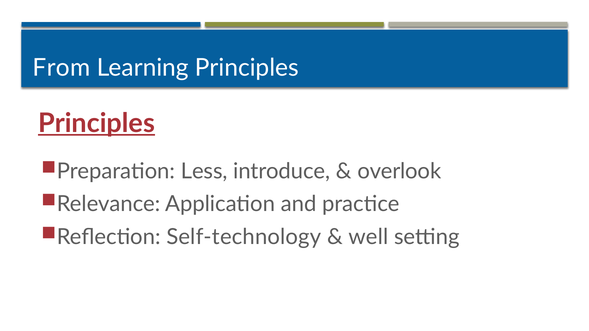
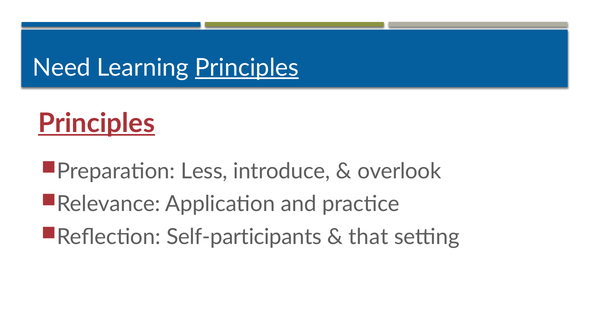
From: From -> Need (62, 68)
Principles underline: none -> present (247, 68)
Self-technology: Self-technology -> Self-participants (244, 237)
well: well -> that (368, 237)
